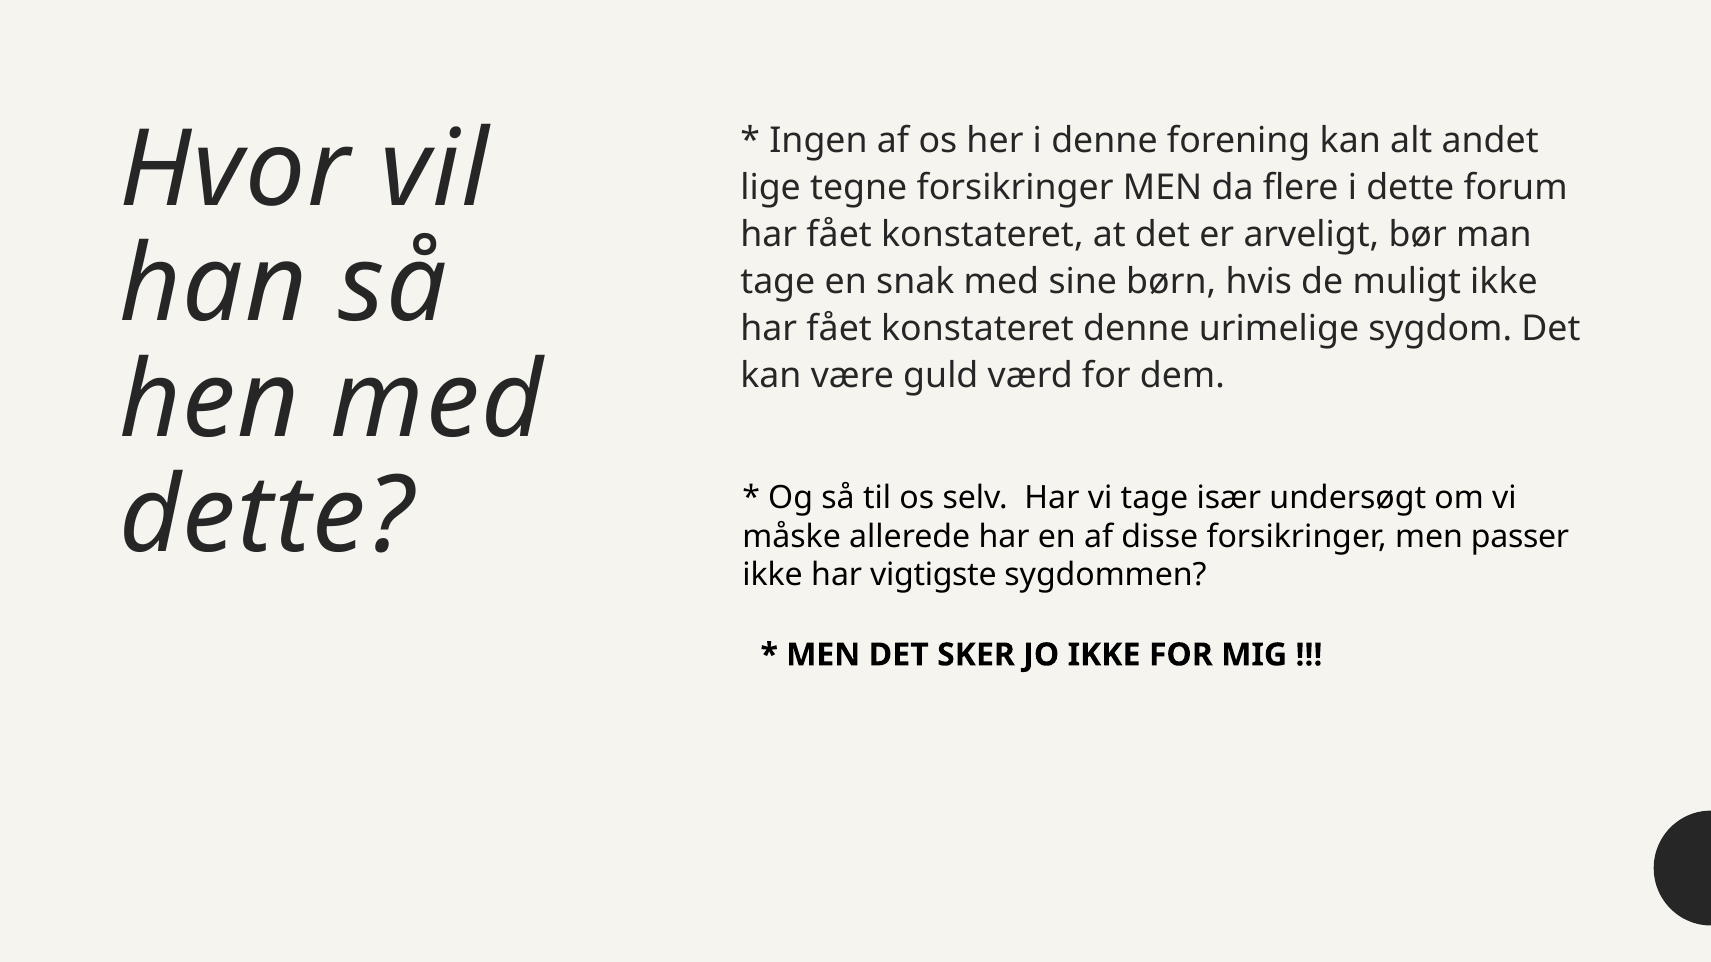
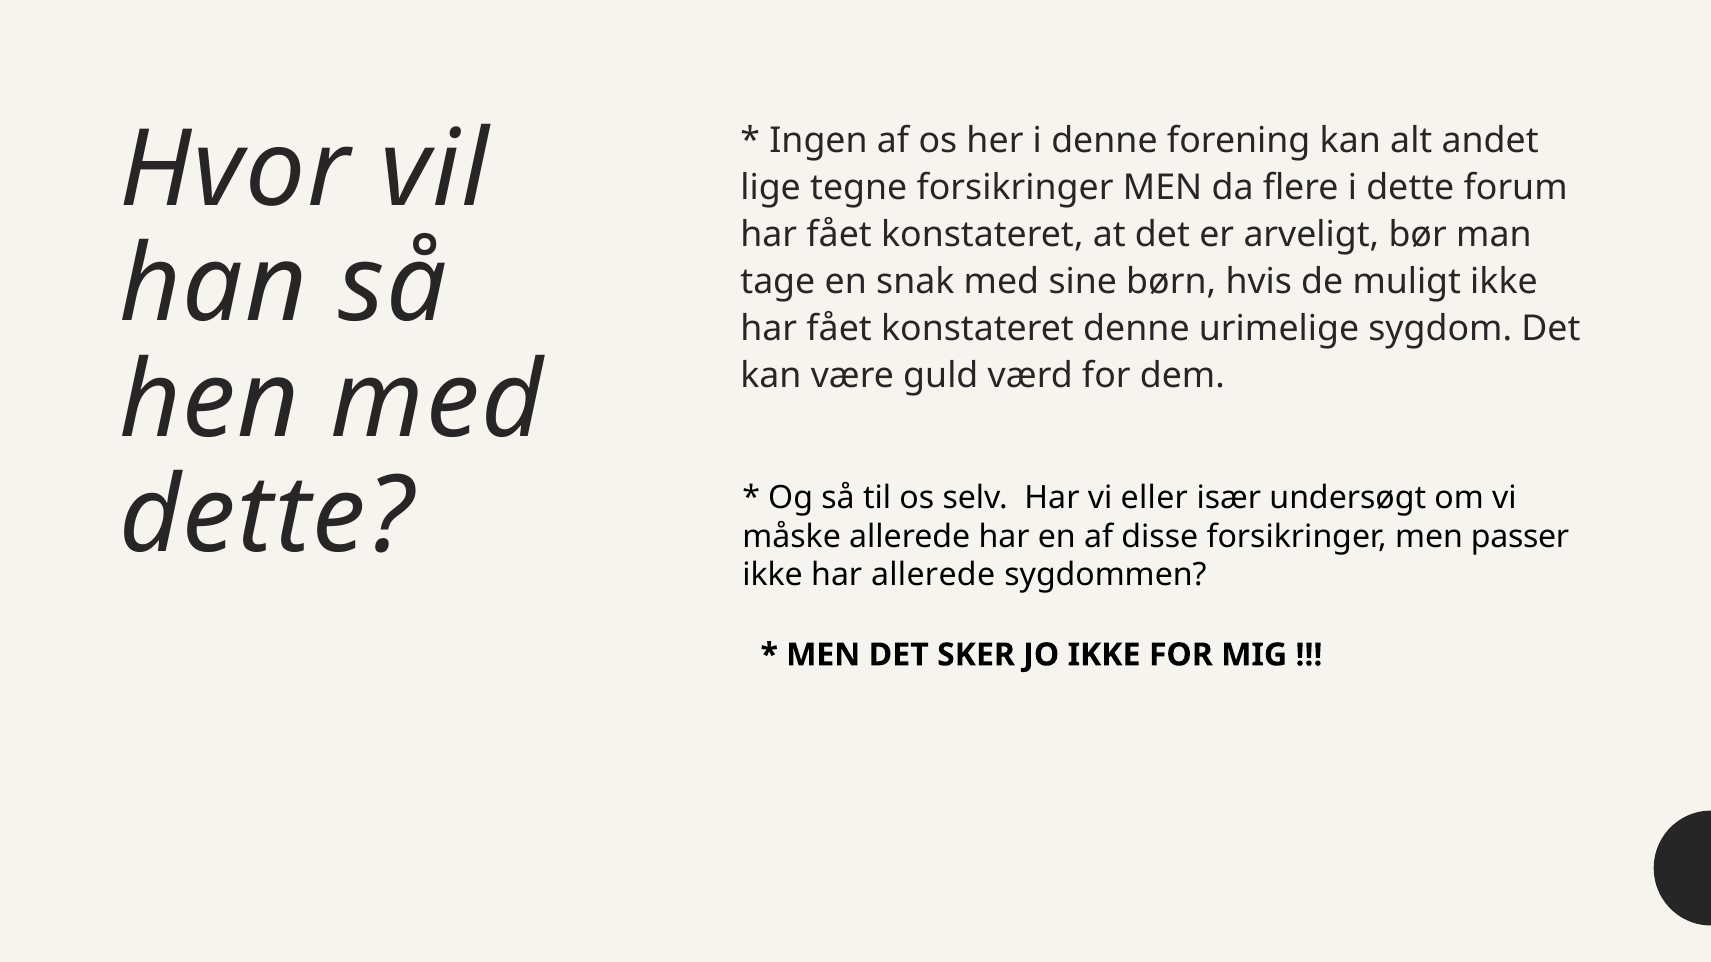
vi tage: tage -> eller (1154, 498)
har vigtigste: vigtigste -> allerede (933, 575)
